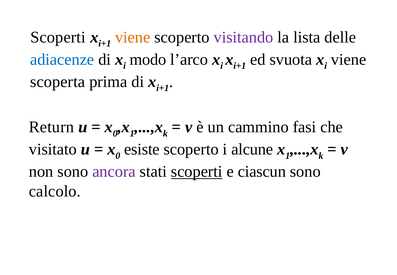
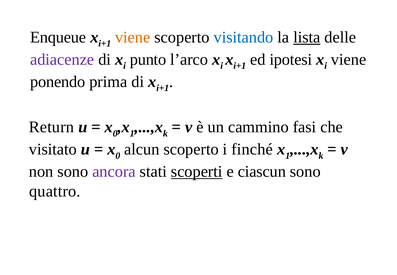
Scoperti: Scoperti -> Enqueue (58, 37)
visitando colour: purple -> blue (243, 37)
lista underline: none -> present (307, 37)
adiacenze colour: blue -> purple (62, 59)
modo: modo -> punto (148, 59)
svuota: svuota -> ipotesi (291, 59)
scoperta: scoperta -> ponendo (58, 82)
esiste: esiste -> alcun (142, 149)
alcune: alcune -> finché (252, 149)
calcolo: calcolo -> quattro (55, 191)
